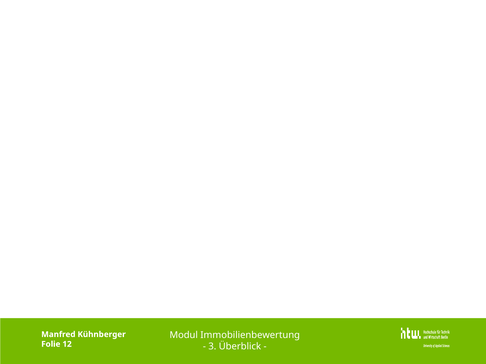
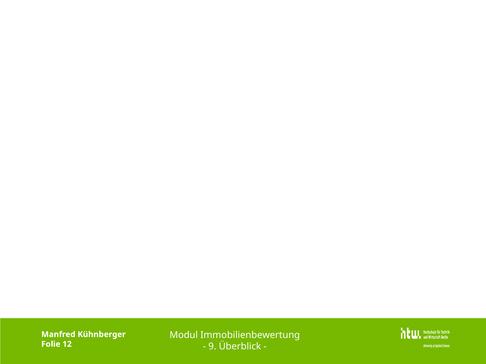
3: 3 -> 9 (212, 347)
